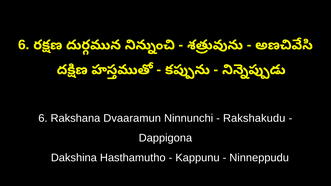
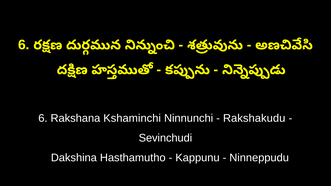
Dvaaramun: Dvaaramun -> Kshaminchi (132, 118)
Dappigona: Dappigona -> Sevinchudi (165, 138)
